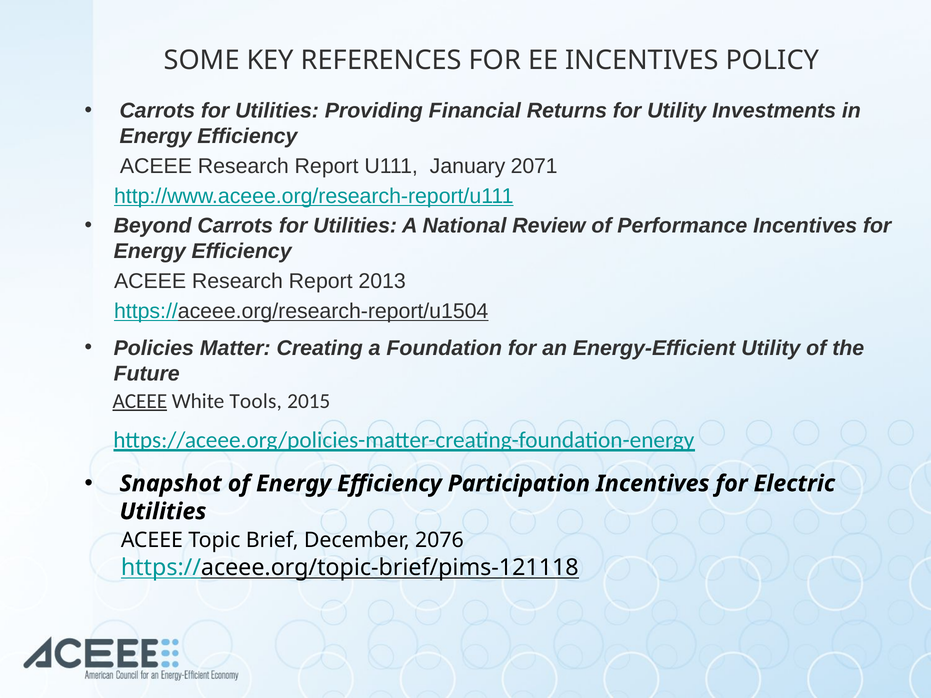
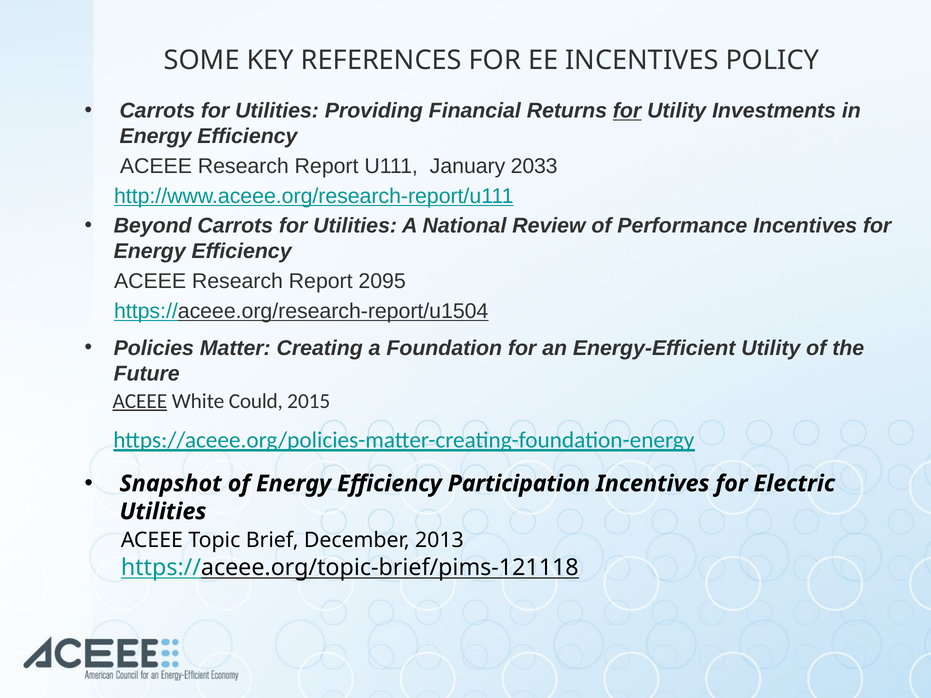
for underline: none -> present (627, 111)
2071: 2071 -> 2033 (534, 166)
2013: 2013 -> 2095 (382, 281)
Tools: Tools -> Could (256, 401)
2076: 2076 -> 2013 (439, 540)
